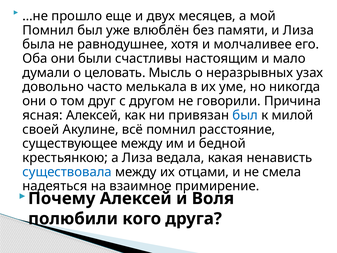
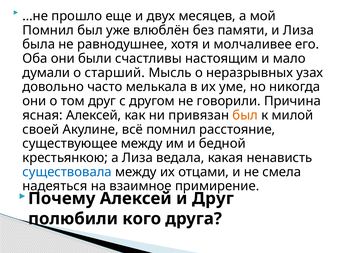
целовать: целовать -> старший (115, 73)
был colour: blue -> orange (245, 115)
и Воля: Воля -> Друг (213, 198)
